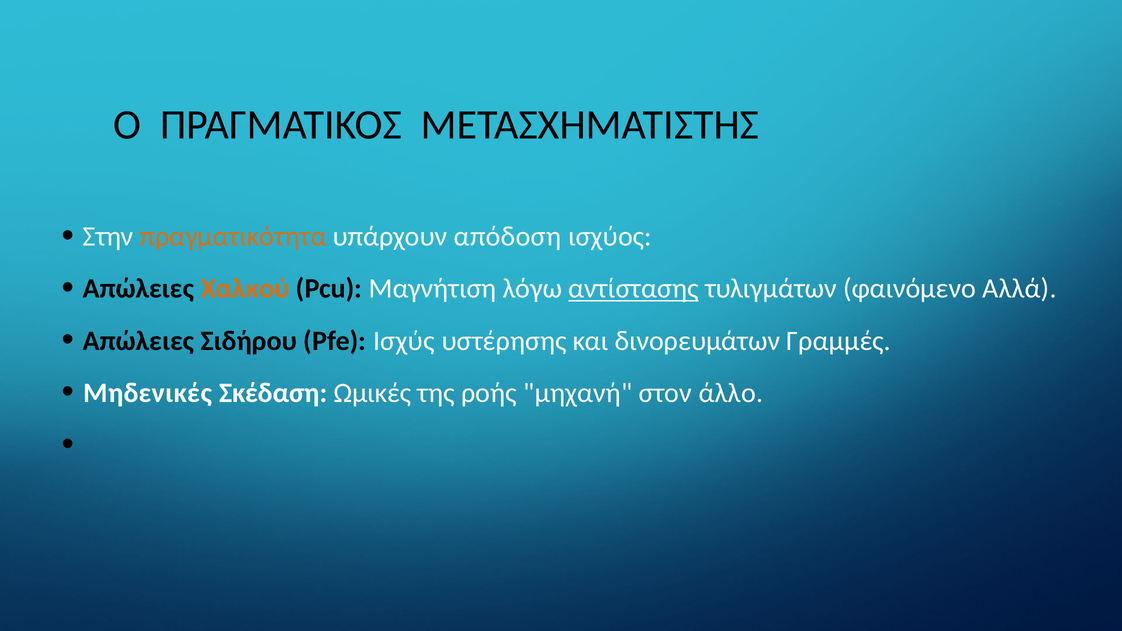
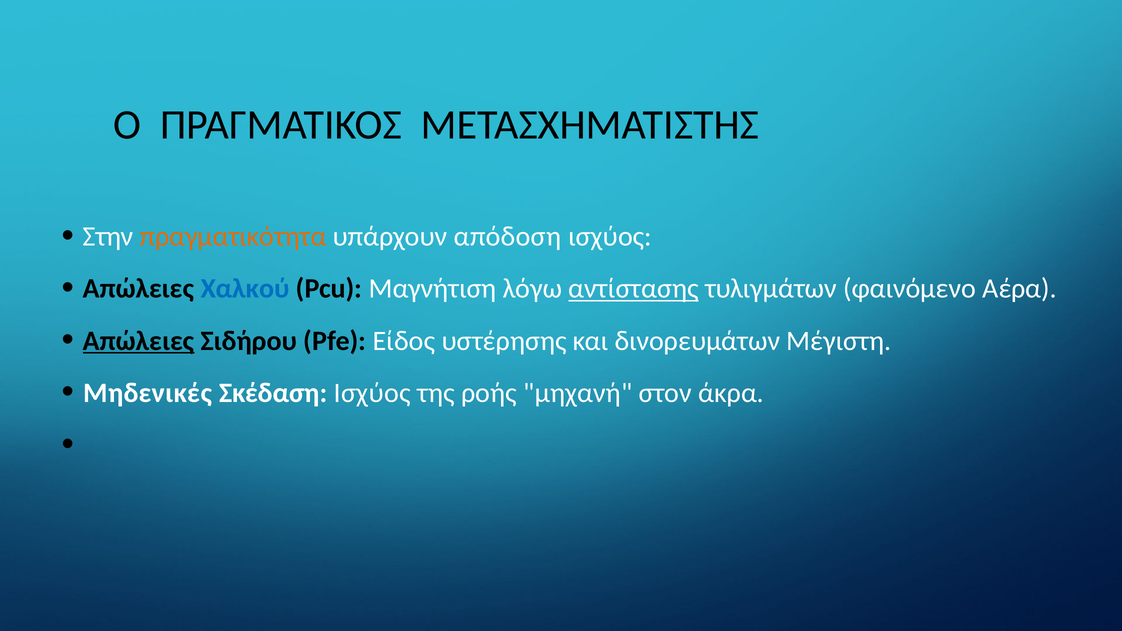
Χαλκού colour: orange -> blue (245, 289)
Αλλά: Αλλά -> Αέρα (1020, 289)
Απώλειες underline: none -> present (139, 341)
Ισχύς: Ισχύς -> Είδος (404, 341)
Γραμμές: Γραμμές -> Μέγιστη (839, 341)
Σκέδαση Ωμικές: Ωμικές -> Ισχύος (372, 393)
άλλο: άλλο -> άκρα (731, 393)
